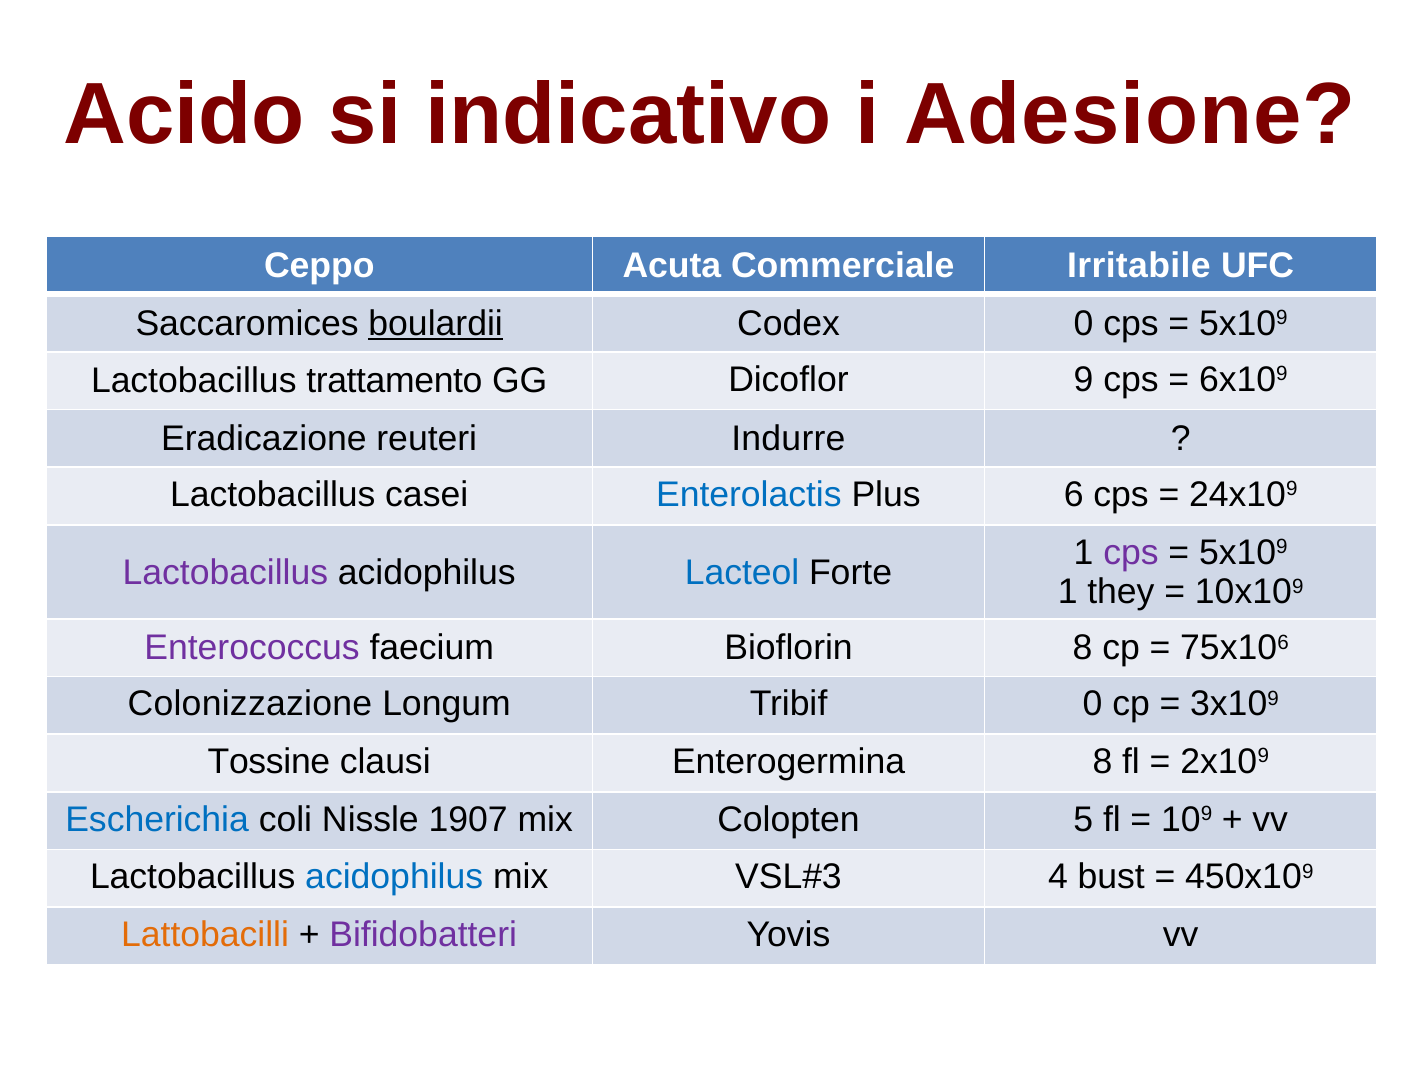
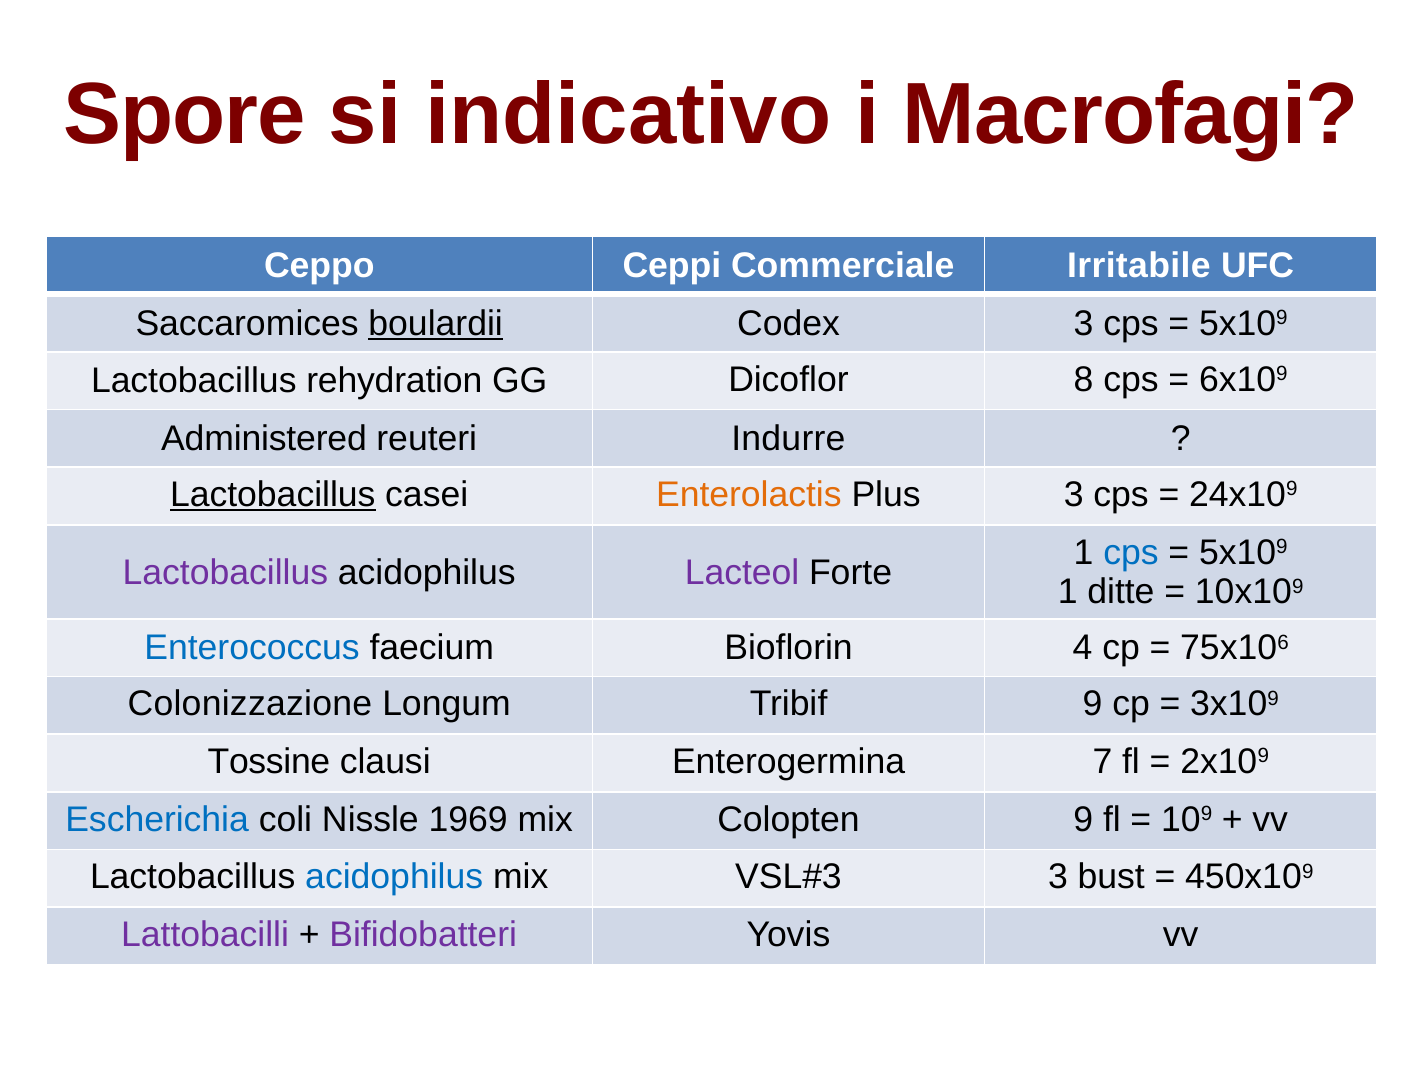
Acido: Acido -> Spore (185, 115)
Adesione: Adesione -> Macrofagi (1131, 115)
Acuta: Acuta -> Ceppi (672, 266)
Codex 0: 0 -> 3 (1084, 324)
trattamento: trattamento -> rehydration (394, 381)
9: 9 -> 8 (1084, 379)
Eradicazione: Eradicazione -> Administered (264, 439)
Lactobacillus underline: none -> present (273, 495)
Enterolactis colour: blue -> orange (749, 495)
Plus 6: 6 -> 3 (1074, 495)
cps colour: purple -> blue (1131, 553)
Lacteol colour: blue -> purple (742, 572)
they: they -> ditte (1121, 592)
Enterococcus colour: purple -> blue (252, 648)
Bioflorin 8: 8 -> 4 (1083, 648)
Tribif 0: 0 -> 9 (1093, 704)
Enterogermina 8: 8 -> 7 (1102, 762)
1907: 1907 -> 1969 (468, 820)
Colopten 5: 5 -> 9 (1083, 820)
4: 4 -> 3 (1058, 877)
Lattobacilli colour: orange -> purple (205, 935)
